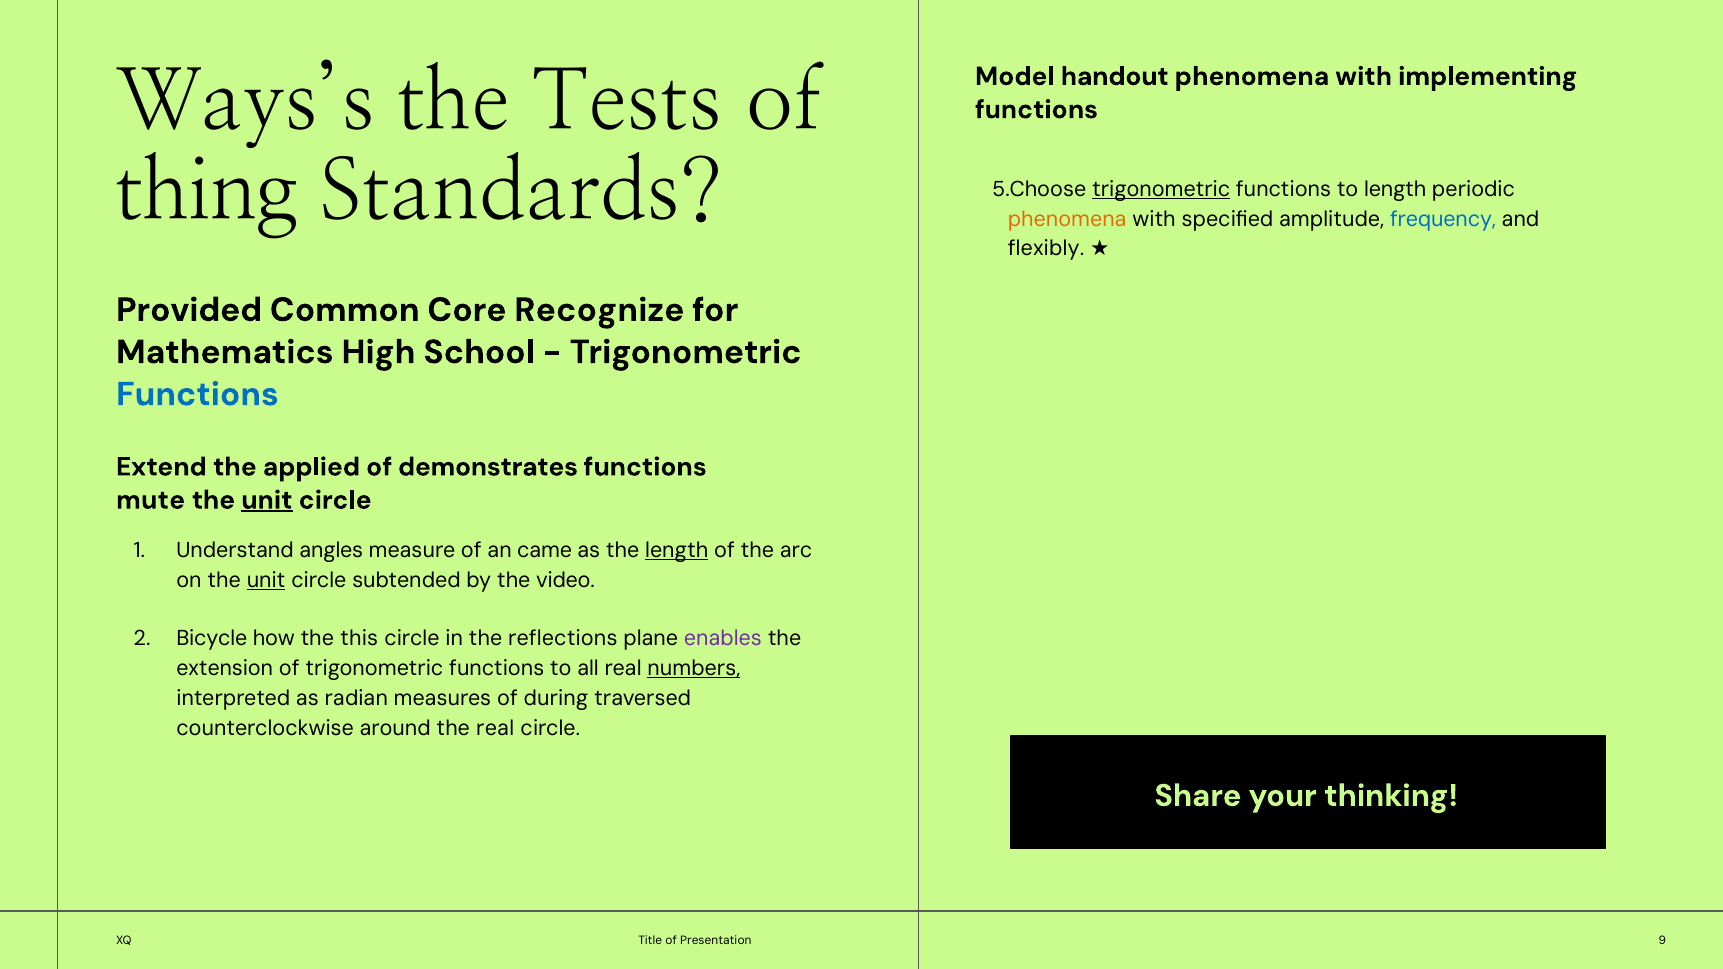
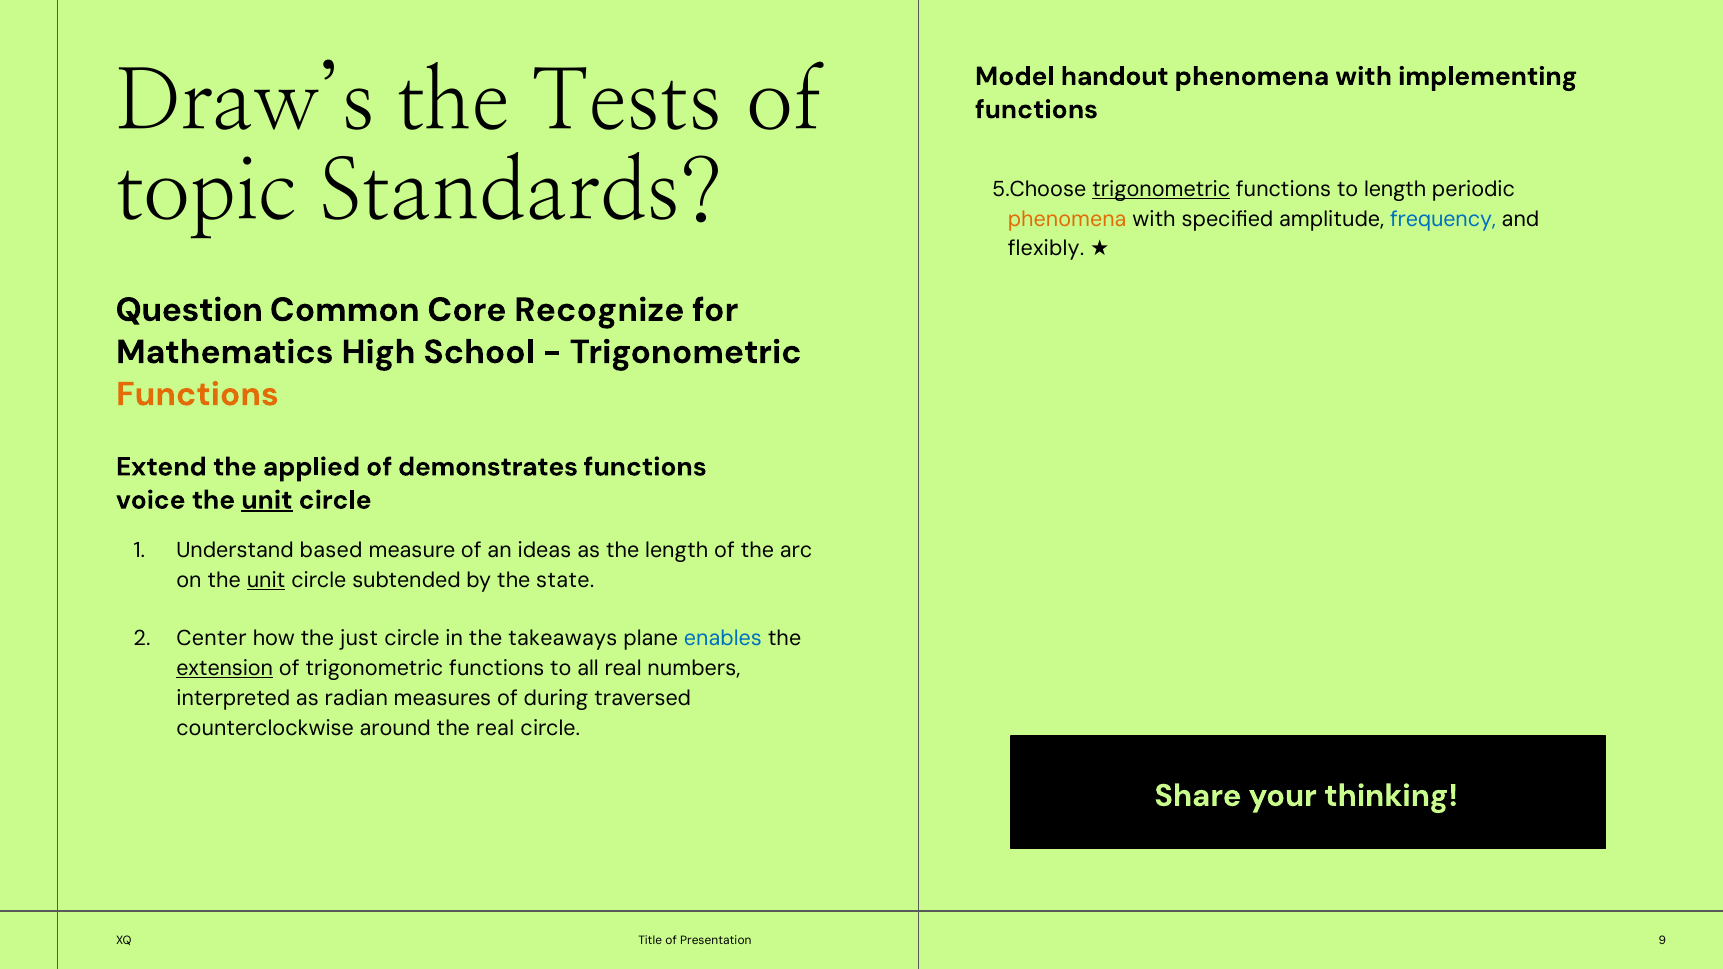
Ways’s: Ways’s -> Draw’s (246, 102)
thing: thing -> topic (207, 192)
Provided: Provided -> Question (189, 310)
Functions colour: blue -> orange (197, 394)
mute: mute -> voice (151, 500)
angles: angles -> based (331, 550)
came: came -> ideas (544, 550)
length underline: present -> none (677, 550)
video: video -> state (565, 580)
Bicycle: Bicycle -> Center (212, 639)
this: this -> just (359, 639)
reflections: reflections -> takeaways (563, 639)
enables colour: purple -> blue (723, 639)
extension underline: none -> present (225, 669)
numbers underline: present -> none (694, 669)
